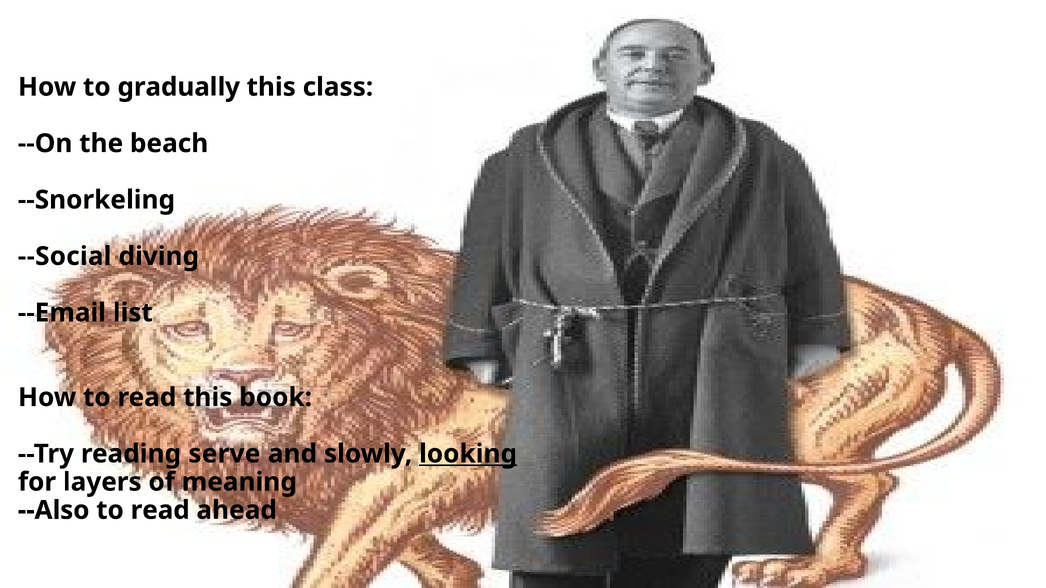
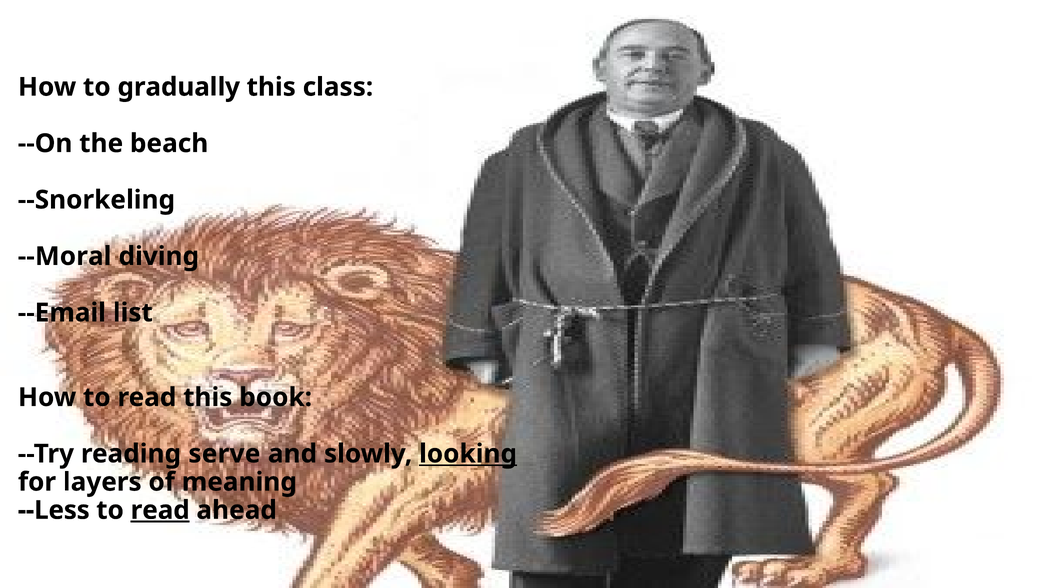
--Social: --Social -> --Moral (65, 256)
--Also: --Also -> --Less (54, 511)
read underline: none -> present (160, 511)
